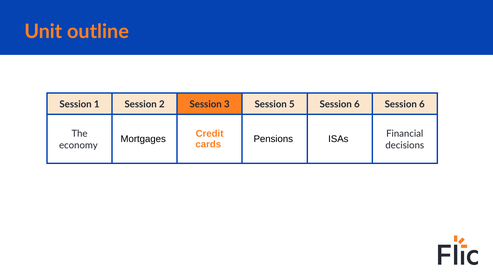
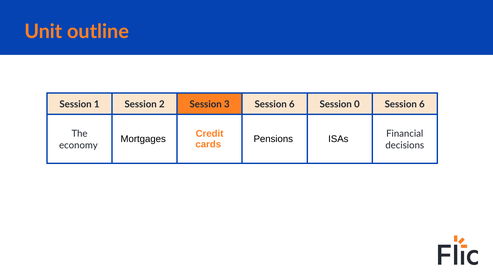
3 Session 5: 5 -> 6 (292, 104)
6: 6 -> 0 (357, 104)
